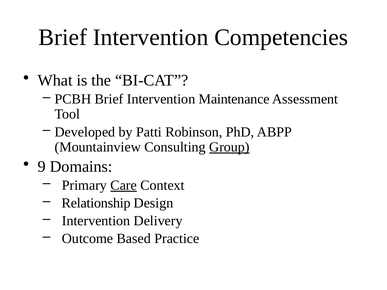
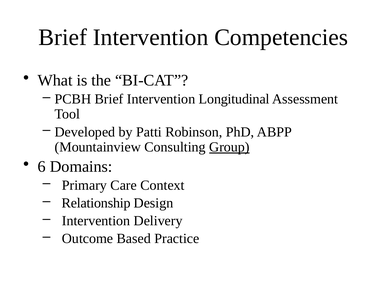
Maintenance: Maintenance -> Longitudinal (234, 99)
9: 9 -> 6 (42, 167)
Care underline: present -> none (124, 185)
